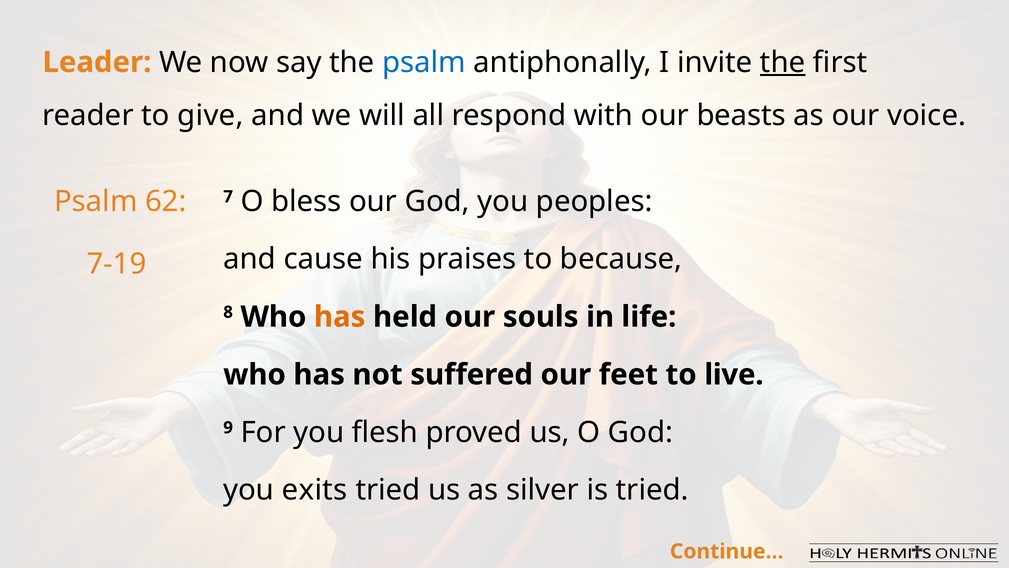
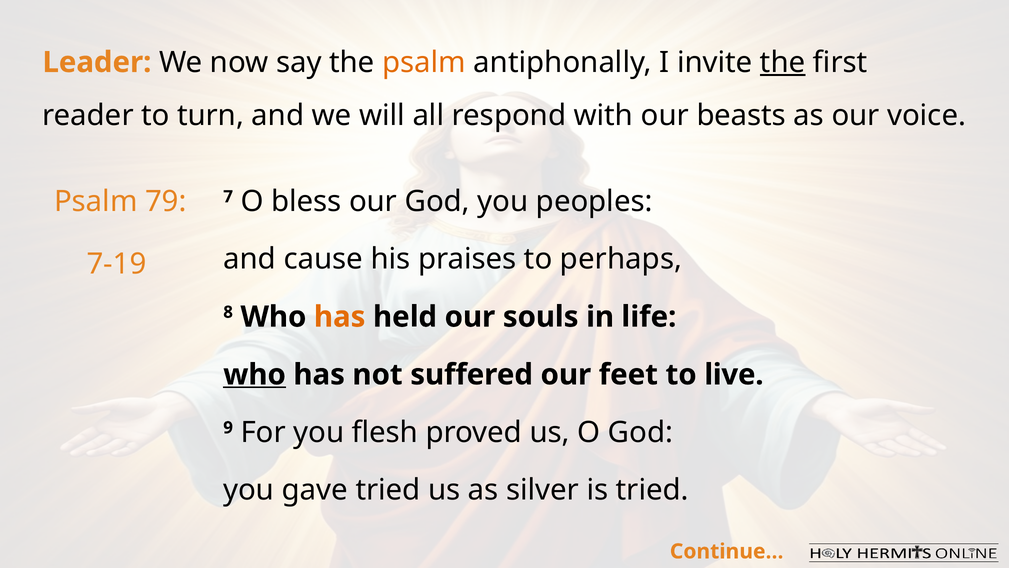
psalm colour: blue -> orange (424, 62)
give: give -> turn (211, 115)
62: 62 -> 79 (166, 201)
because: because -> perhaps (621, 259)
who underline: none -> present (255, 374)
exits: exits -> gave (315, 490)
